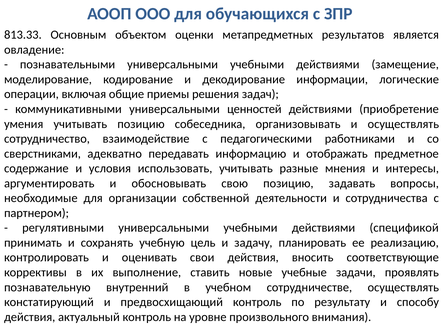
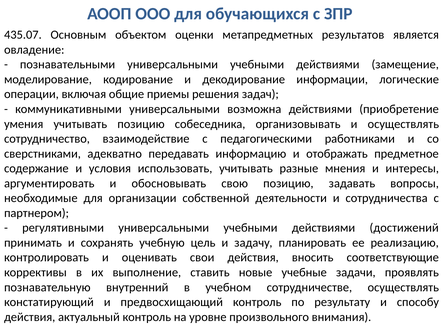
813.33: 813.33 -> 435.07 (23, 35)
ценностей: ценностей -> возможна (254, 109)
спецификой: спецификой -> достижений (404, 228)
